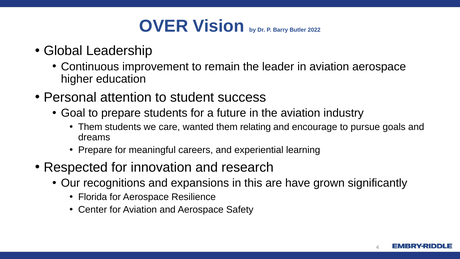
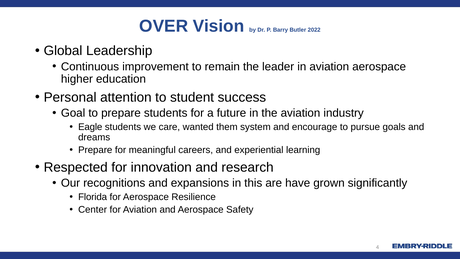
Them: Them -> Eagle (90, 127)
relating: relating -> system (255, 127)
